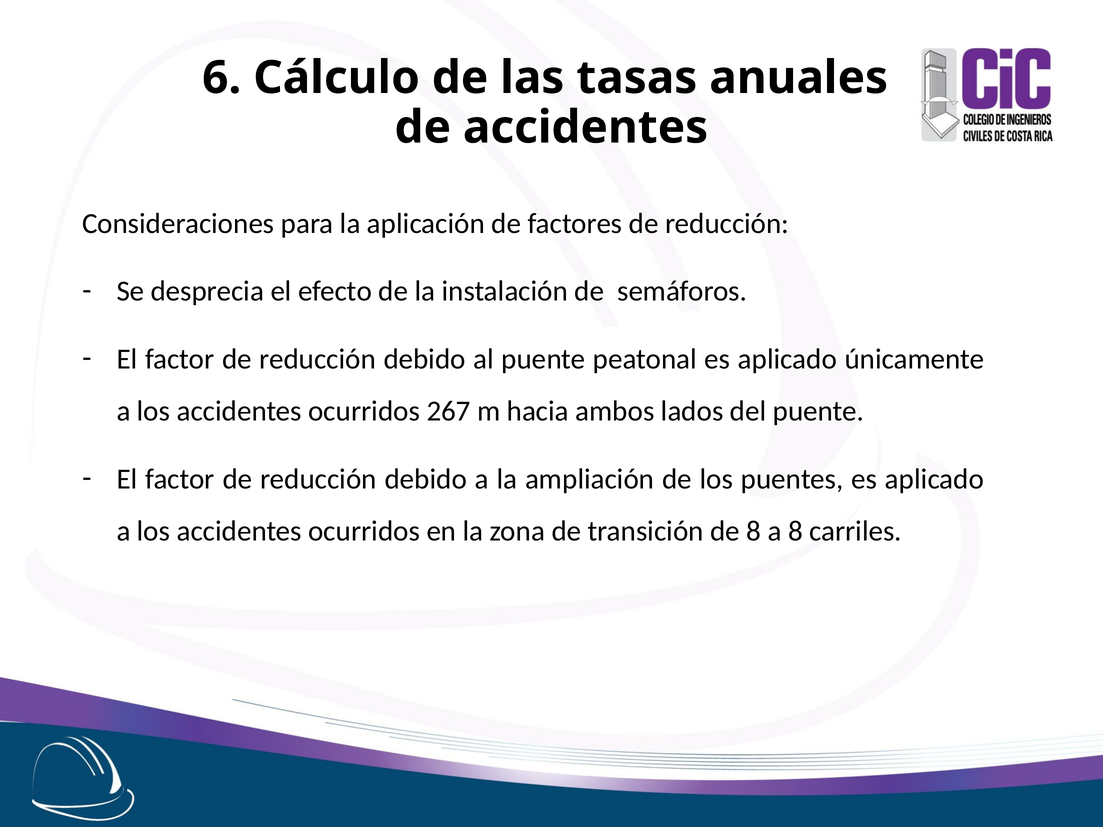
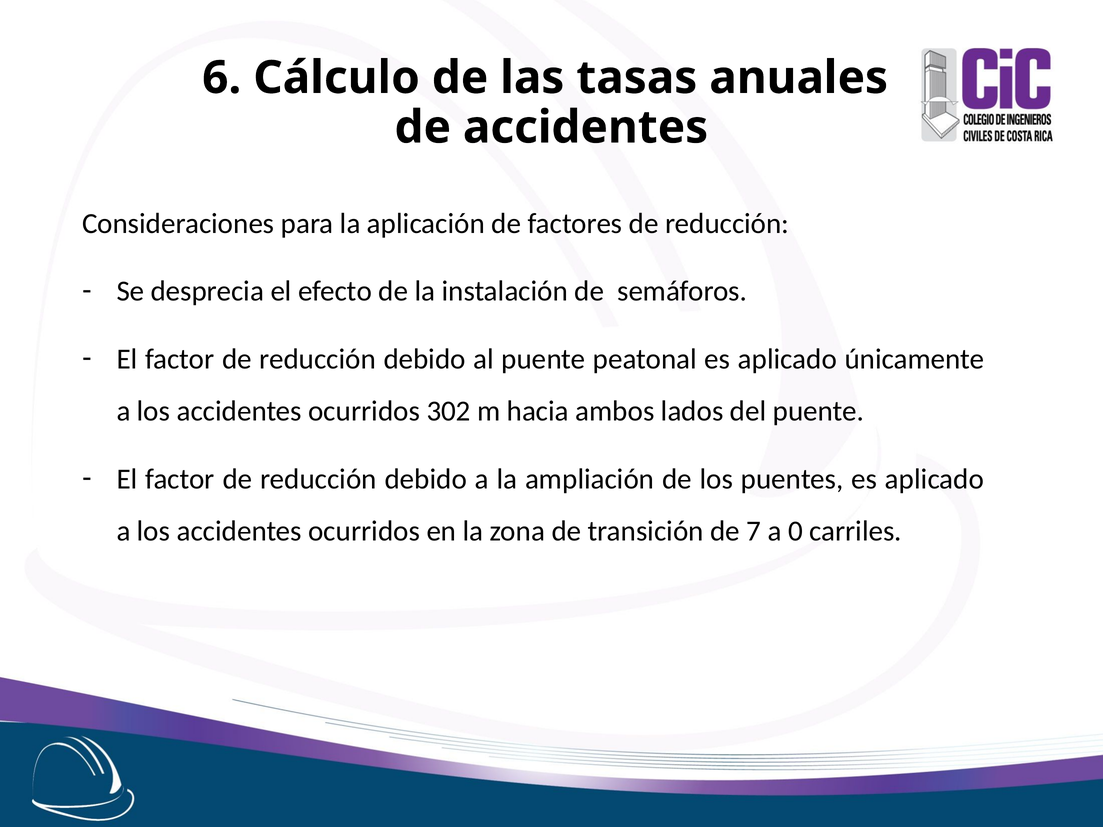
267: 267 -> 302 (449, 411)
de 8: 8 -> 7 (754, 531)
a 8: 8 -> 0 (795, 531)
